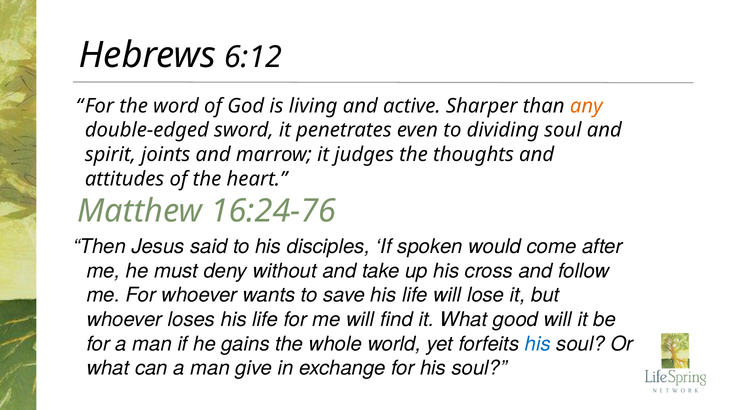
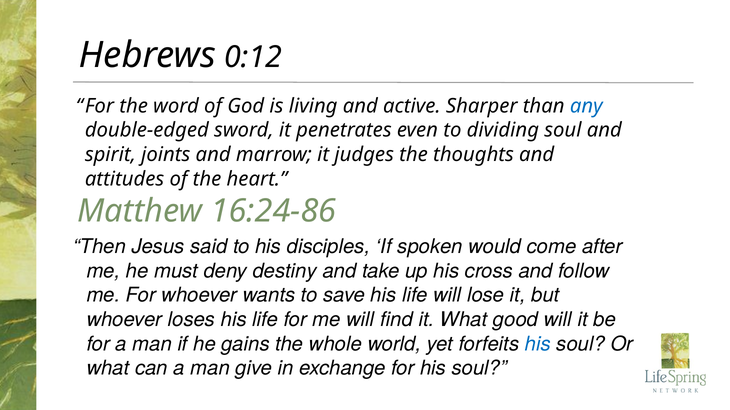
6:12: 6:12 -> 0:12 (253, 57)
any colour: orange -> blue (586, 106)
16:24-76: 16:24-76 -> 16:24-86 (273, 211)
without: without -> destiny (285, 271)
